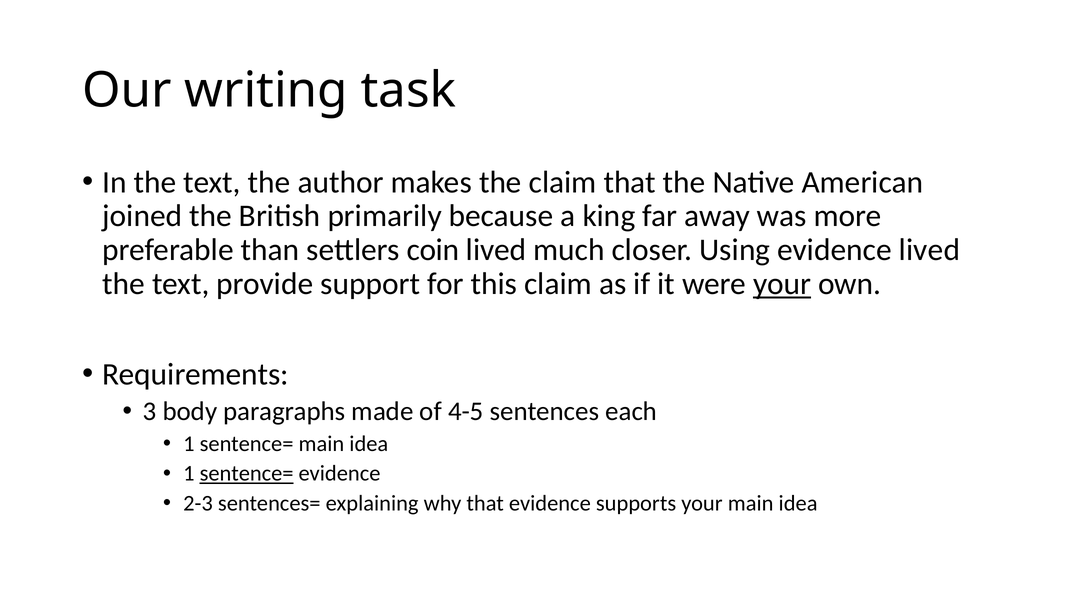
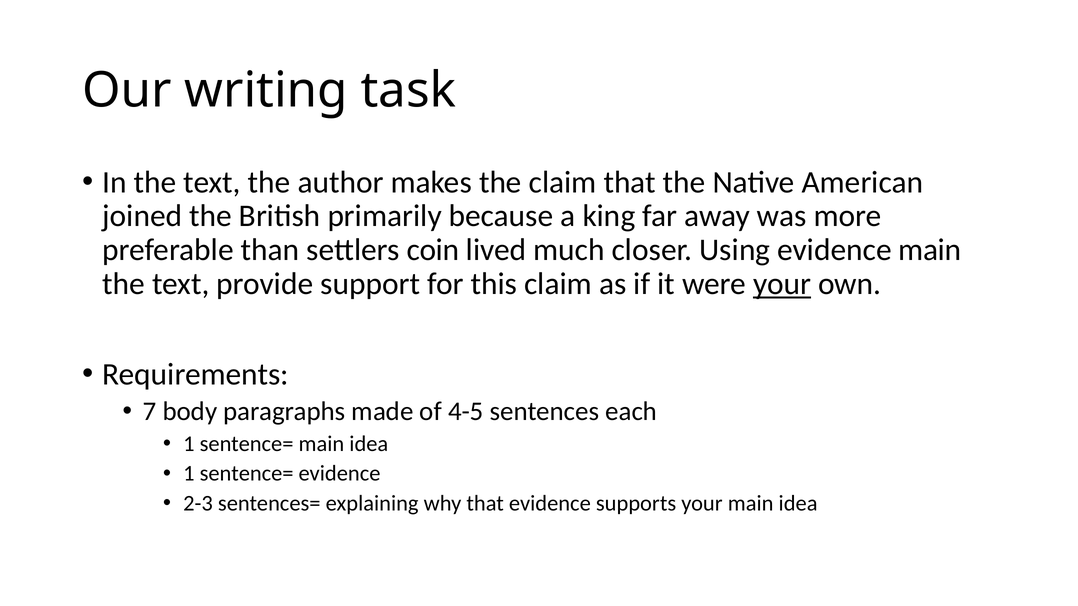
evidence lived: lived -> main (930, 250)
3: 3 -> 7 (150, 412)
sentence= underline: present -> none (247, 474)
